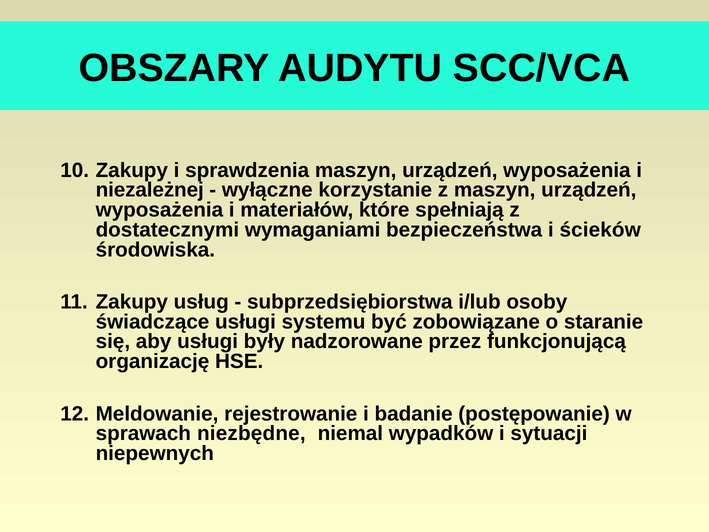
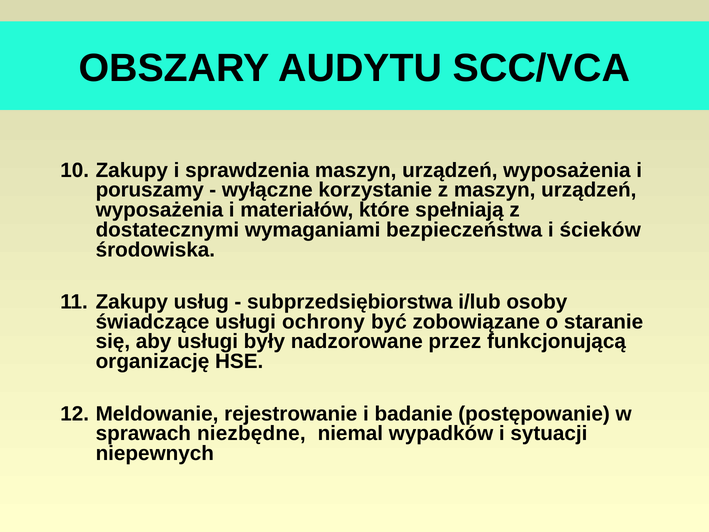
niezależnej: niezależnej -> poruszamy (150, 190)
systemu: systemu -> ochrony (323, 322)
